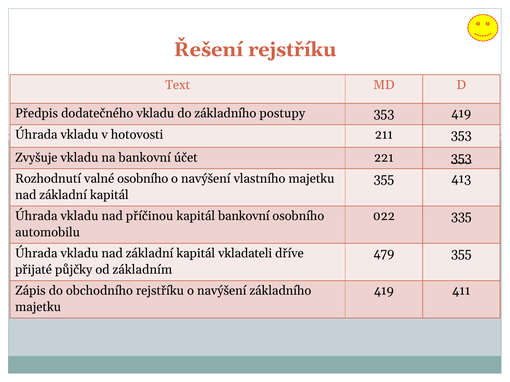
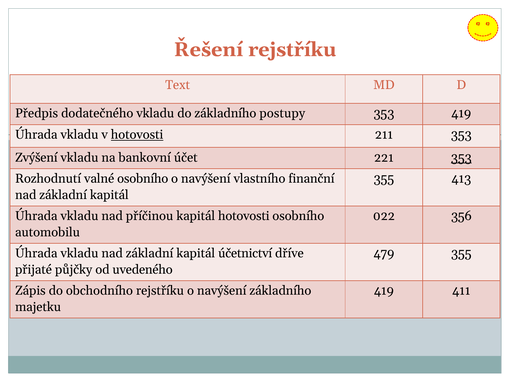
hotovosti underline: none -> present (137, 135)
Zvyšuje: Zvyšuje -> Zvýšení (36, 158)
vlastního majetku: majetku -> finanční (311, 179)
kapitál bankovní: bankovní -> hotovosti (244, 216)
335: 335 -> 356 (461, 216)
vkladateli: vkladateli -> účetnictví (245, 254)
základním: základním -> uvedeného (143, 270)
